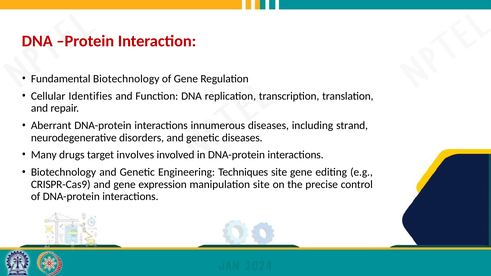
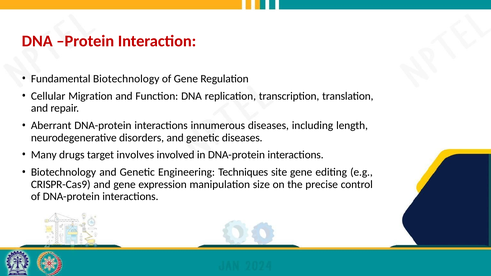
Identifies: Identifies -> Migration (90, 96)
strand: strand -> length (352, 126)
manipulation site: site -> size (261, 184)
